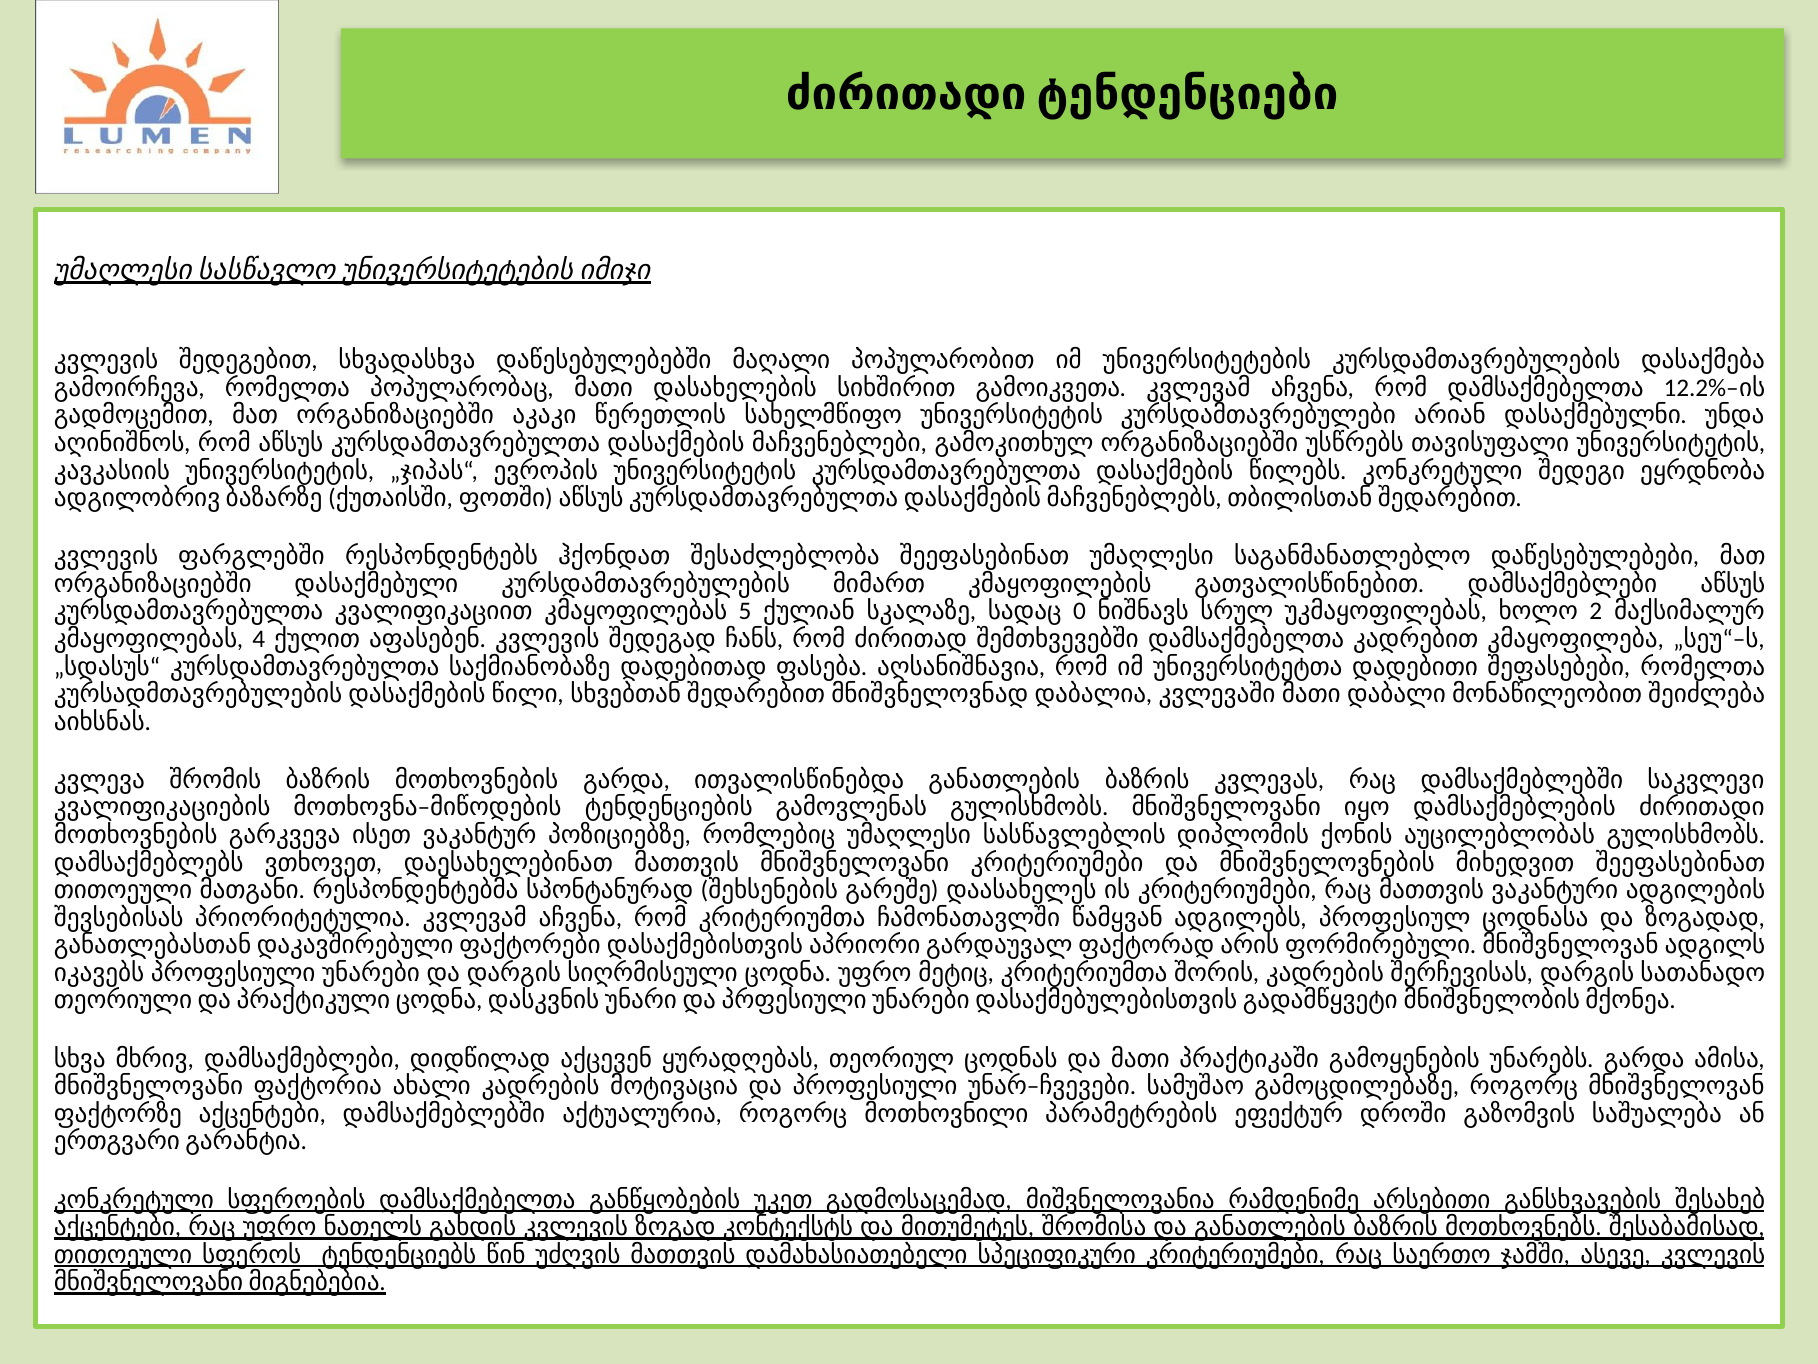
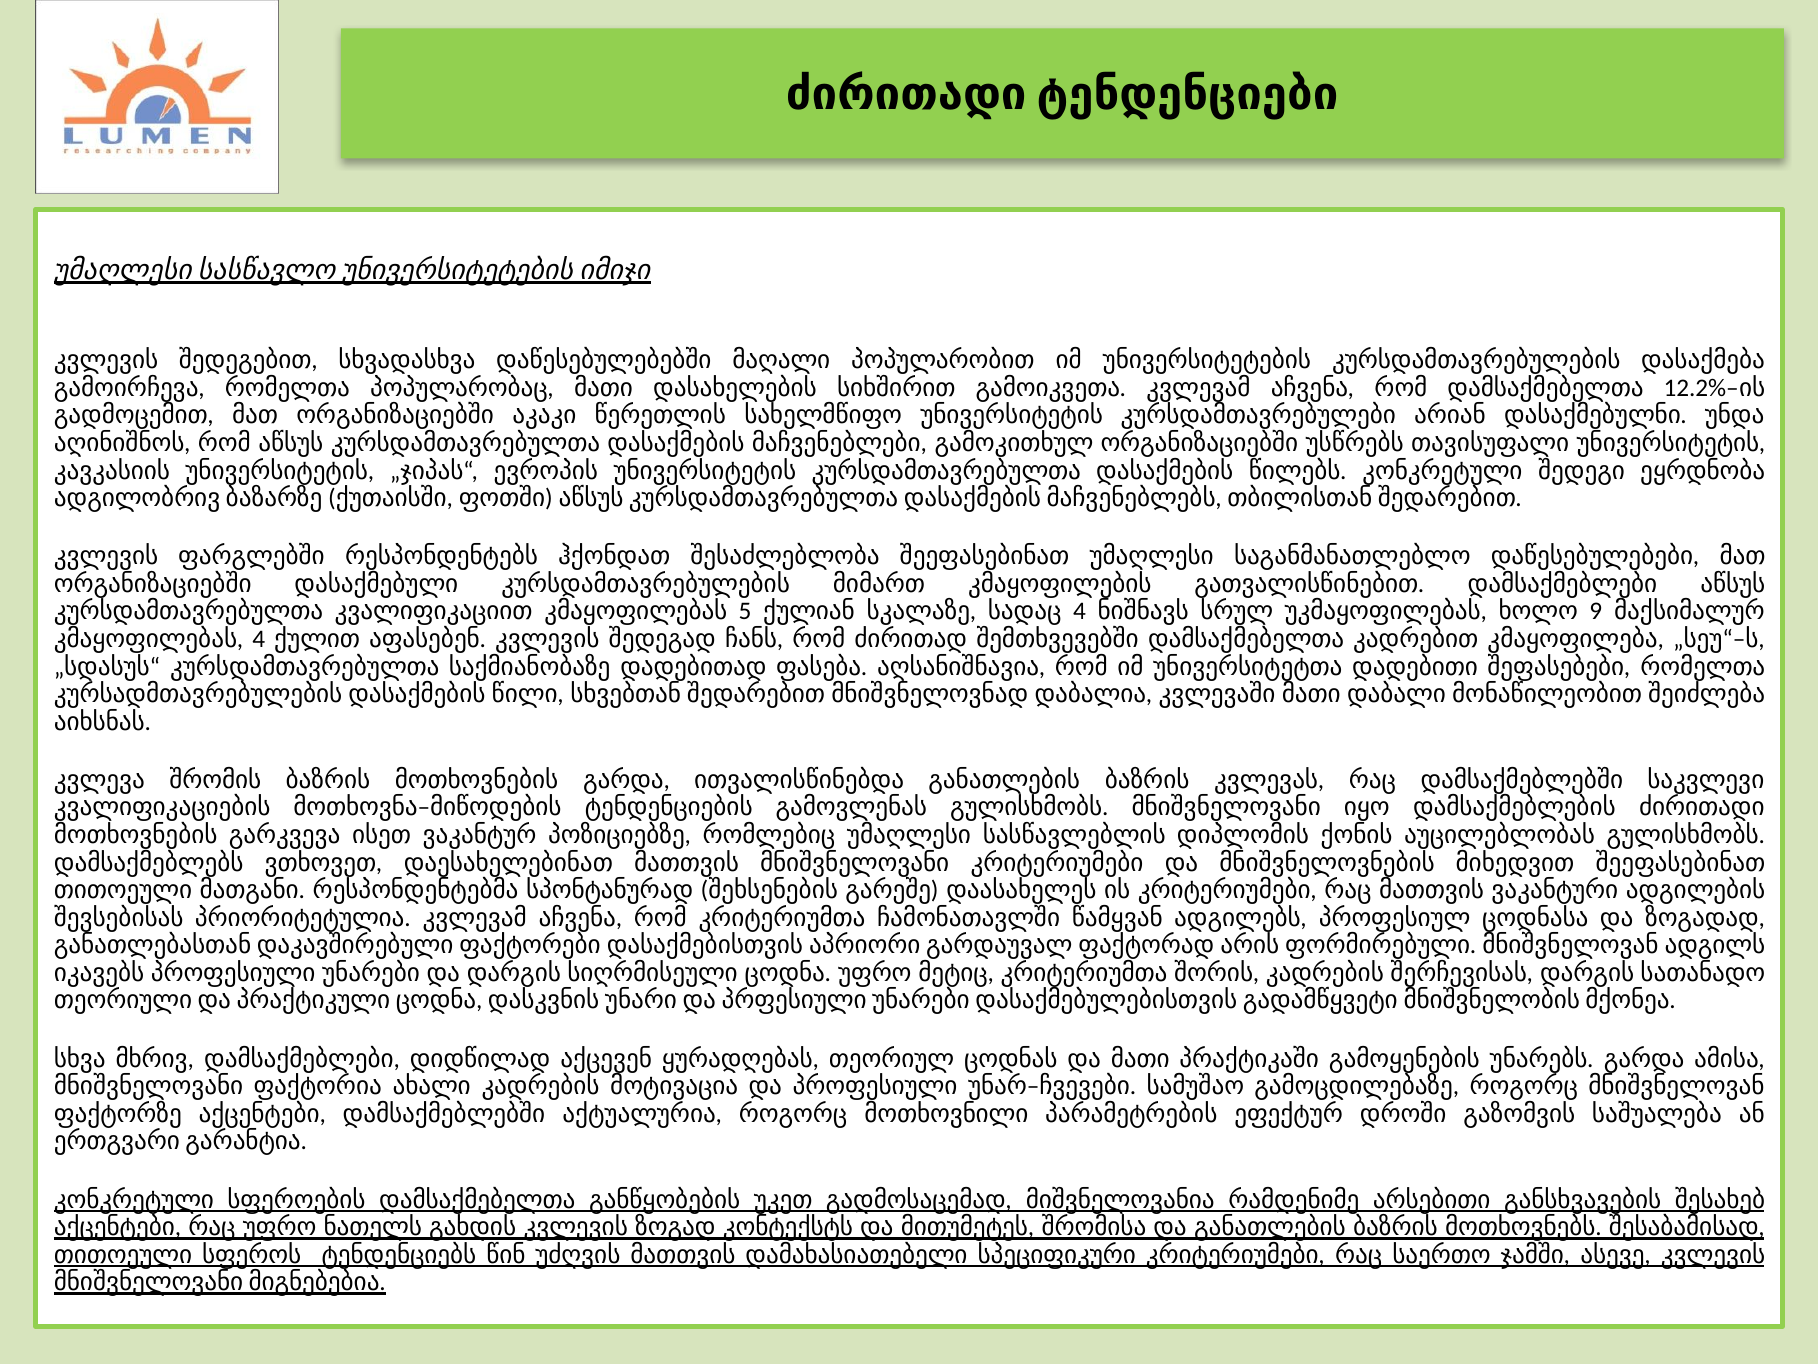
0: 0 -> 4 (1079, 611)
2: 2 -> 9 (1596, 611)
